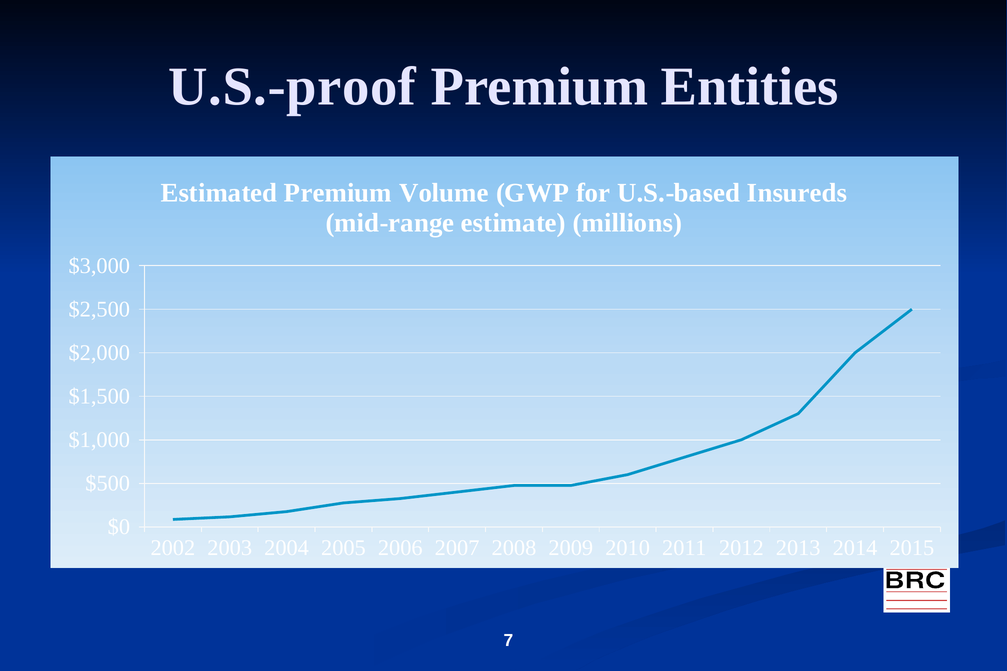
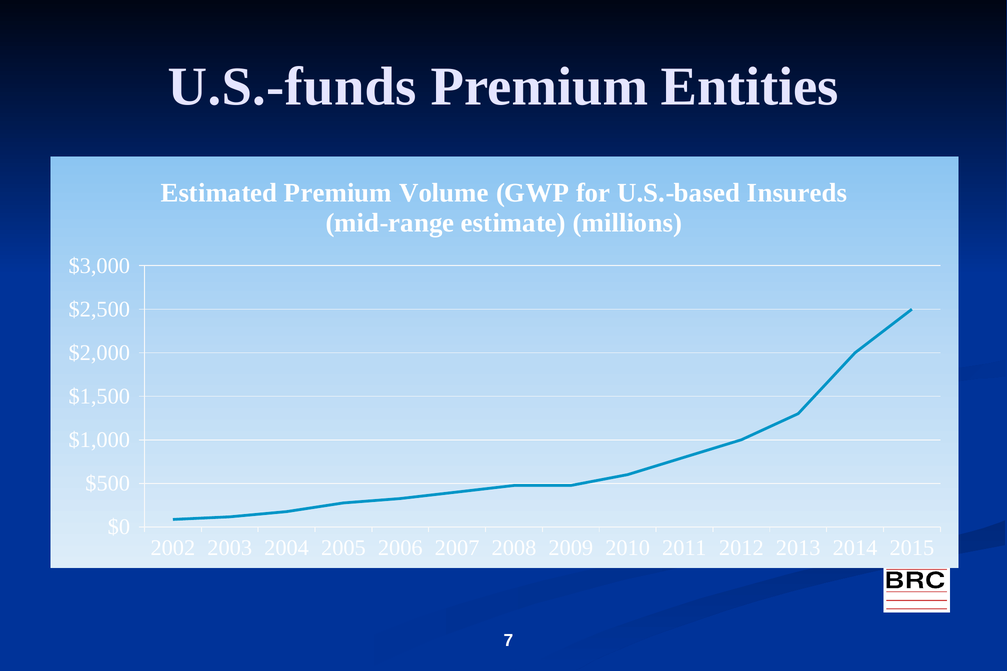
U.S.-proof: U.S.-proof -> U.S.-funds (292, 87)
